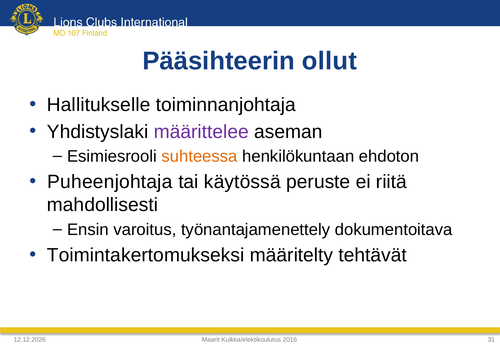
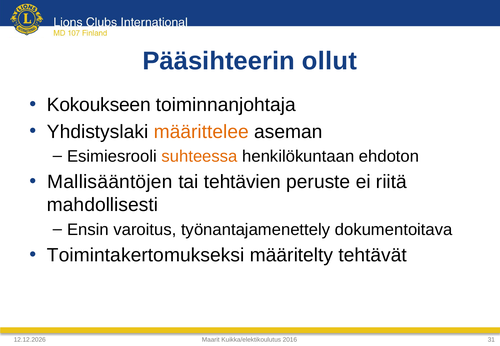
Hallitukselle: Hallitukselle -> Kokoukseen (99, 105)
määrittelee colour: purple -> orange (201, 132)
Puheenjohtaja: Puheenjohtaja -> Mallisääntöjen (110, 182)
käytössä: käytössä -> tehtävien (242, 182)
